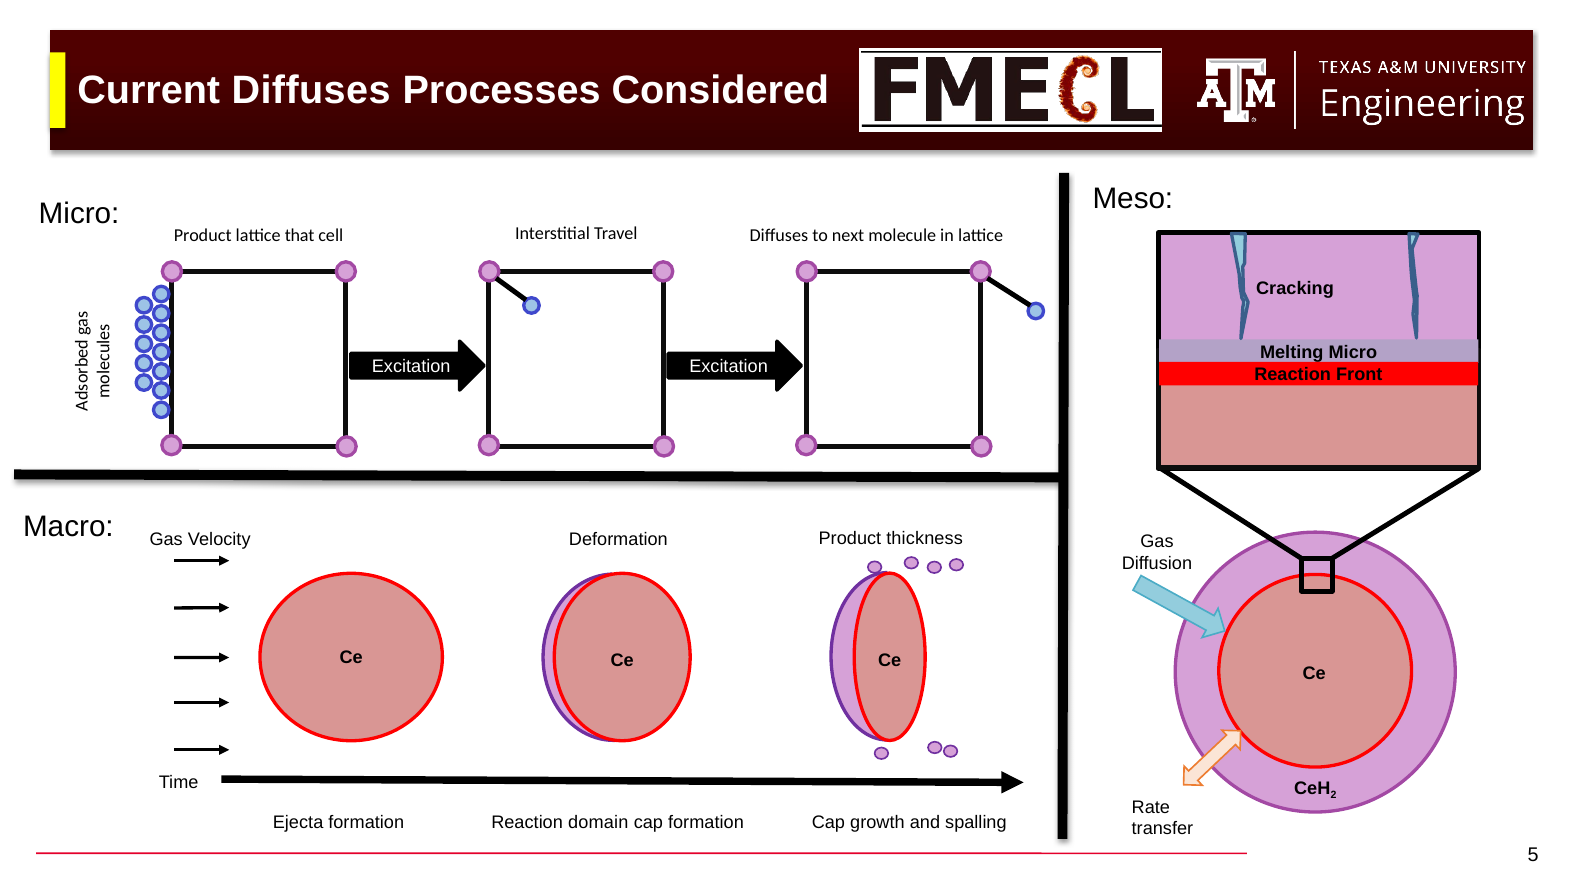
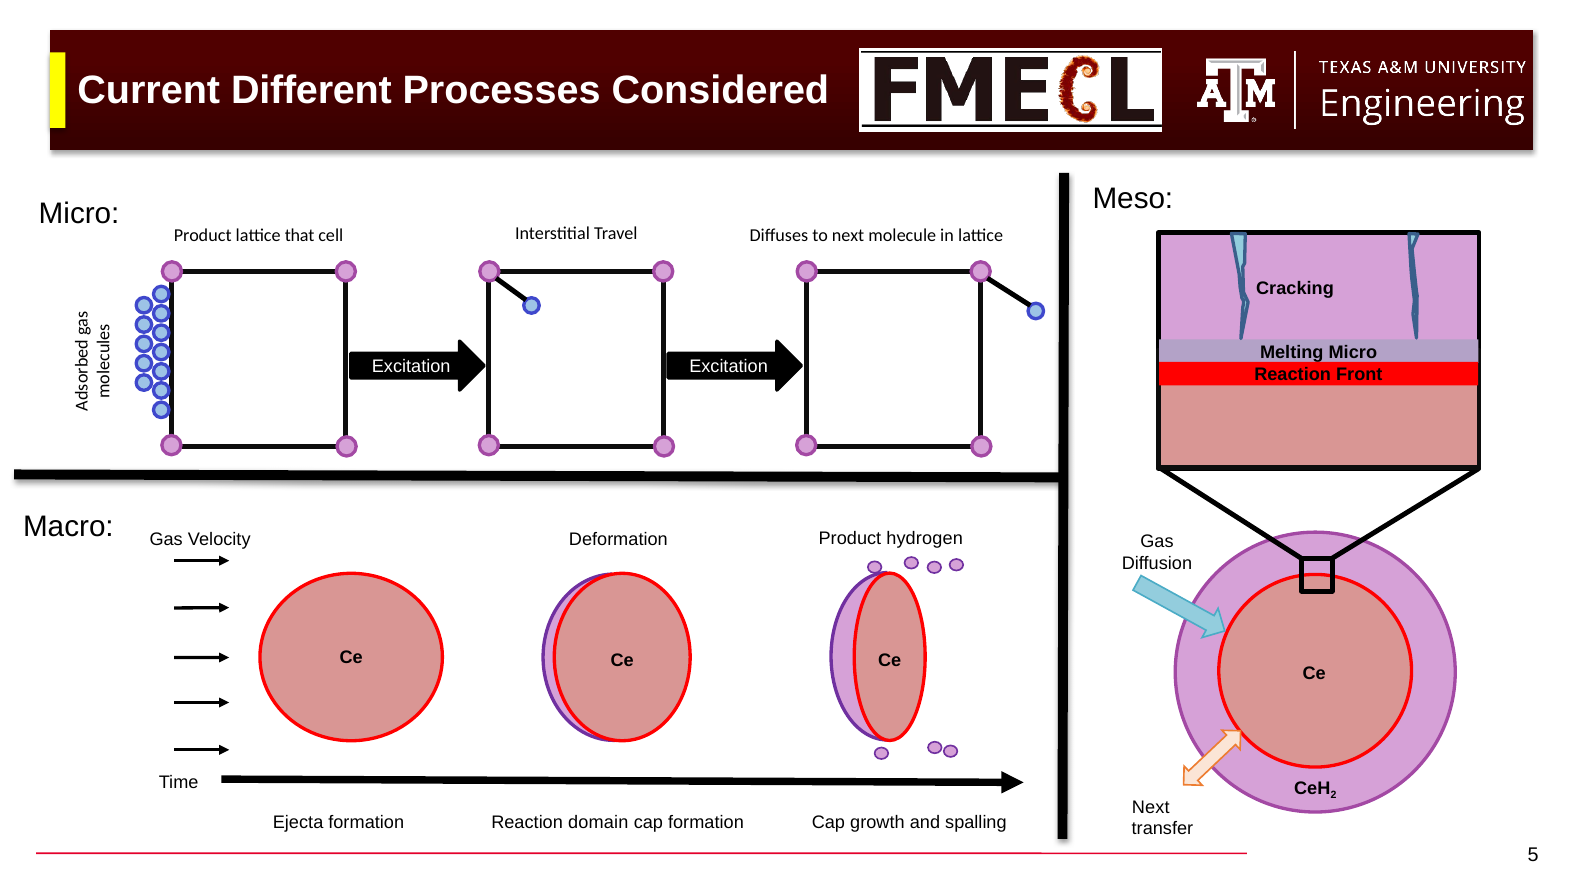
Current Diffuses: Diffuses -> Different (311, 91)
thickness: thickness -> hydrogen (925, 538)
Rate: Rate -> Next (1151, 807)
